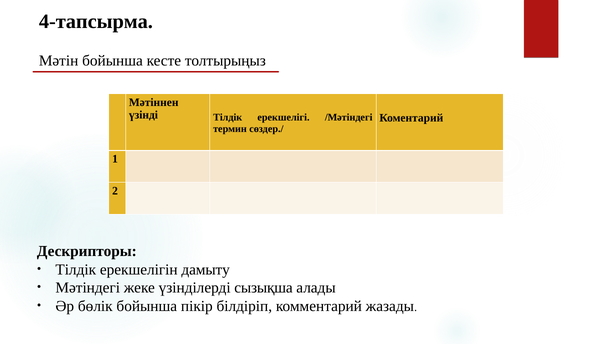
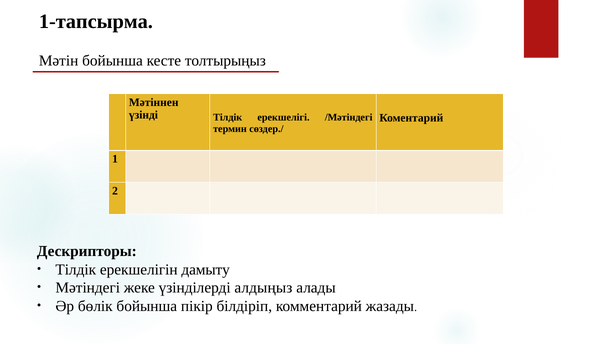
4-тапсырма: 4-тапсырма -> 1-тапсырма (96, 21)
сызықша: сызықша -> алдыңыз (263, 288)
